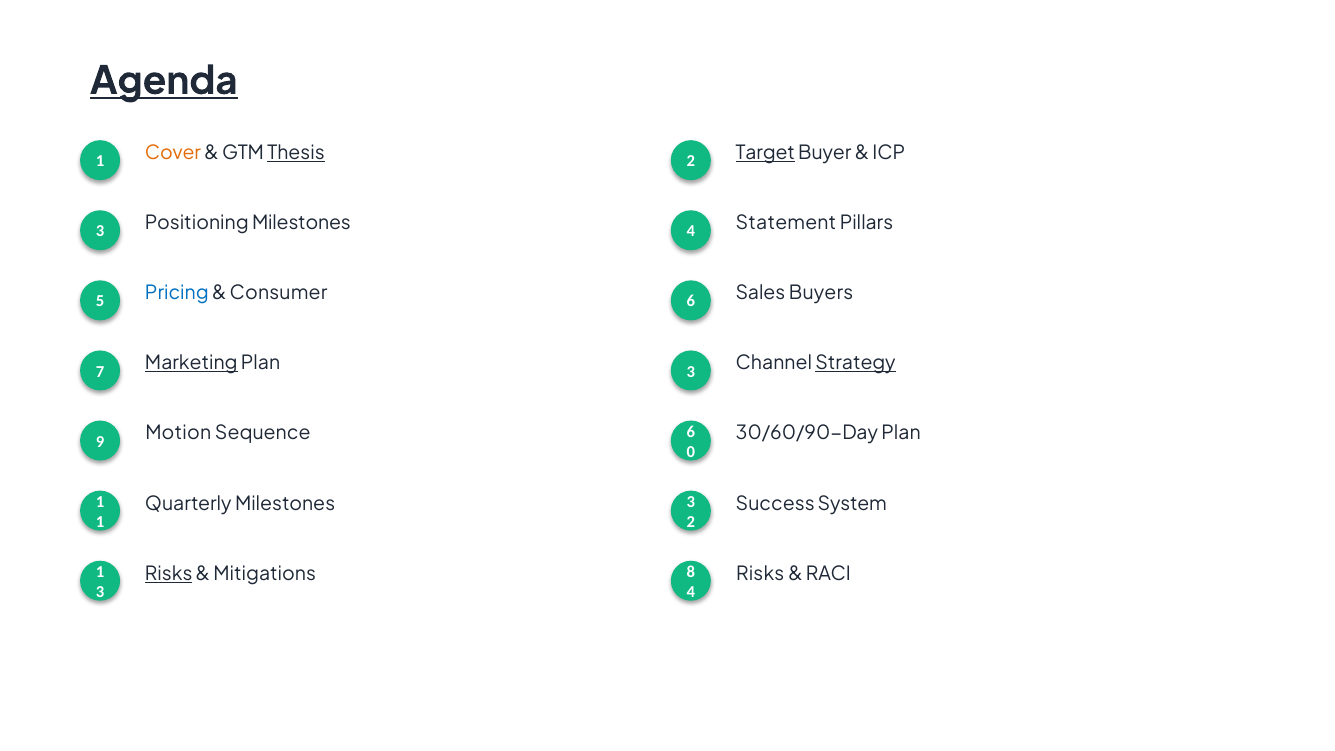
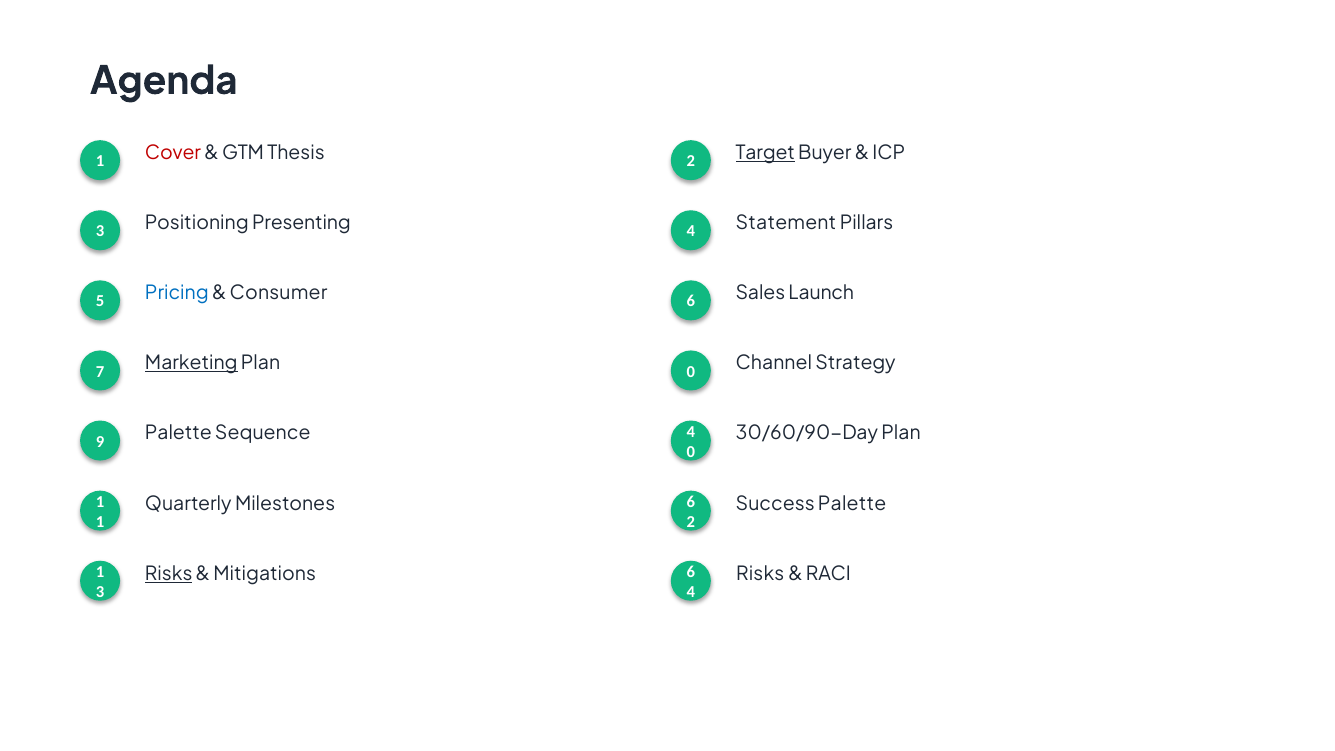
Agenda underline: present -> none (164, 81)
Cover colour: orange -> red (173, 153)
Thesis underline: present -> none (296, 153)
Positioning Milestones: Milestones -> Presenting (301, 223)
Buyers: Buyers -> Launch (821, 293)
Plan 3: 3 -> 0 (691, 372)
Strategy underline: present -> none (856, 363)
9 Motion: Motion -> Palette (178, 434)
Sequence 6: 6 -> 4 (691, 432)
Milestones 3: 3 -> 6 (691, 502)
Success System: System -> Palette (852, 504)
Mitigations 8: 8 -> 6 (691, 572)
